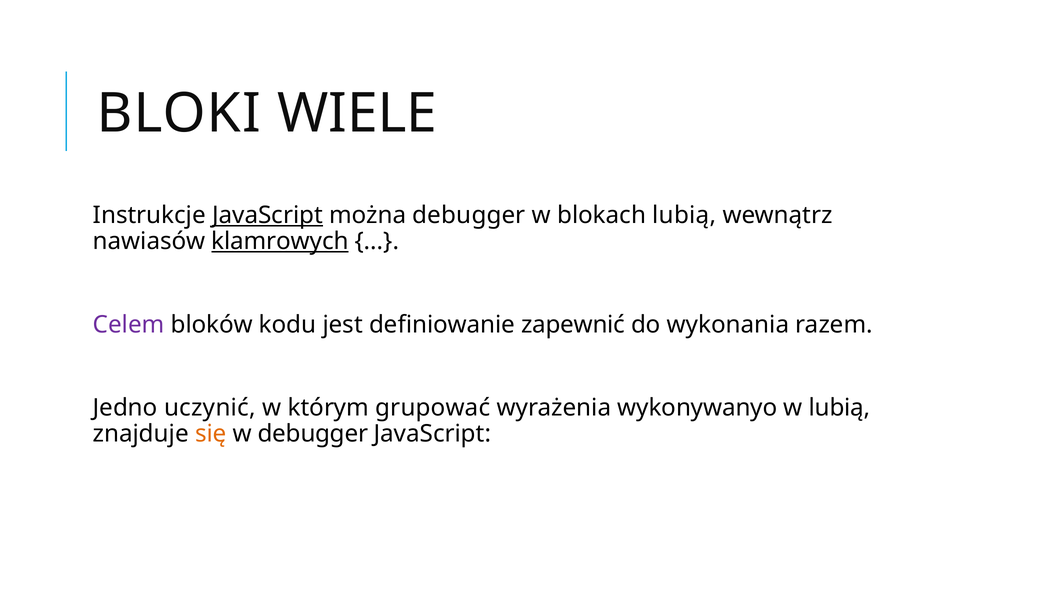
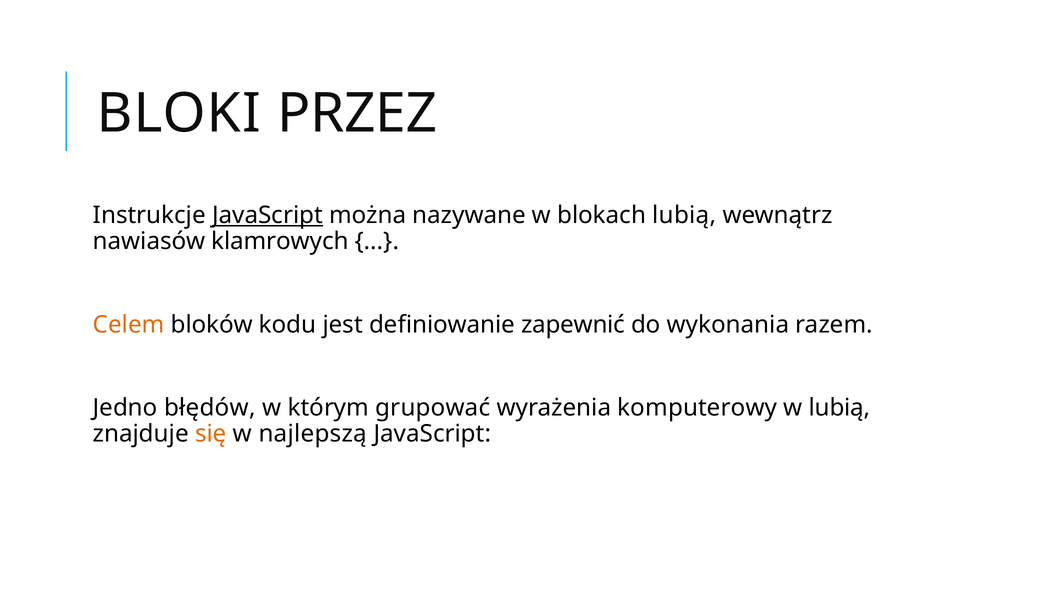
WIELE: WIELE -> PRZEZ (357, 114)
można debugger: debugger -> nazywane (469, 215)
klamrowych underline: present -> none (280, 242)
Celem colour: purple -> orange (129, 325)
uczynić: uczynić -> błędów (210, 408)
wykonywanyo: wykonywanyo -> komputerowy (697, 408)
w debugger: debugger -> najlepszą (313, 434)
